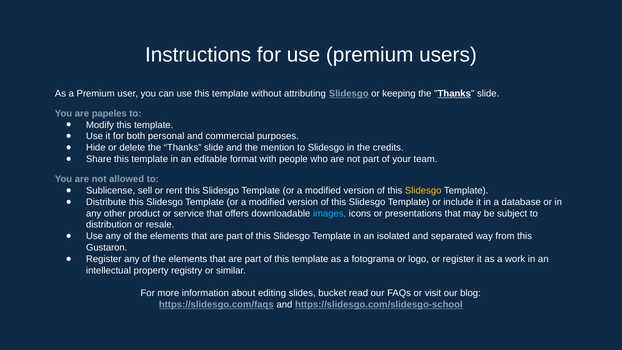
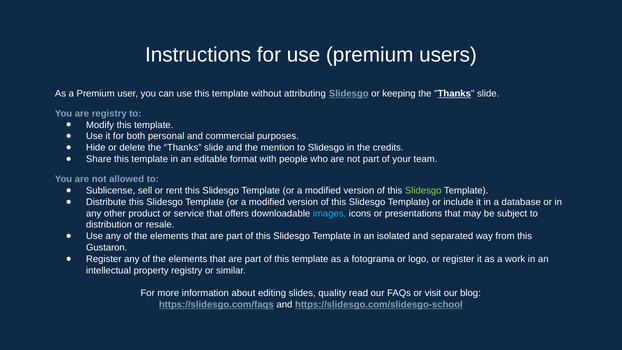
are papeles: papeles -> registry (109, 113)
Slidesgo colour: yellow -> light green (423, 191)
bucket: bucket -> quality (332, 293)
